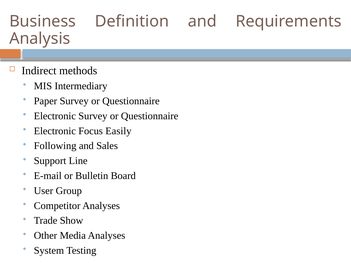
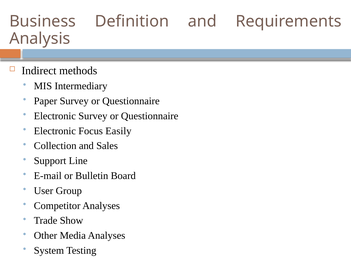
Following: Following -> Collection (55, 146)
